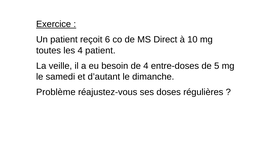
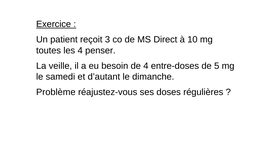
6: 6 -> 3 (107, 40)
4 patient: patient -> penser (100, 51)
